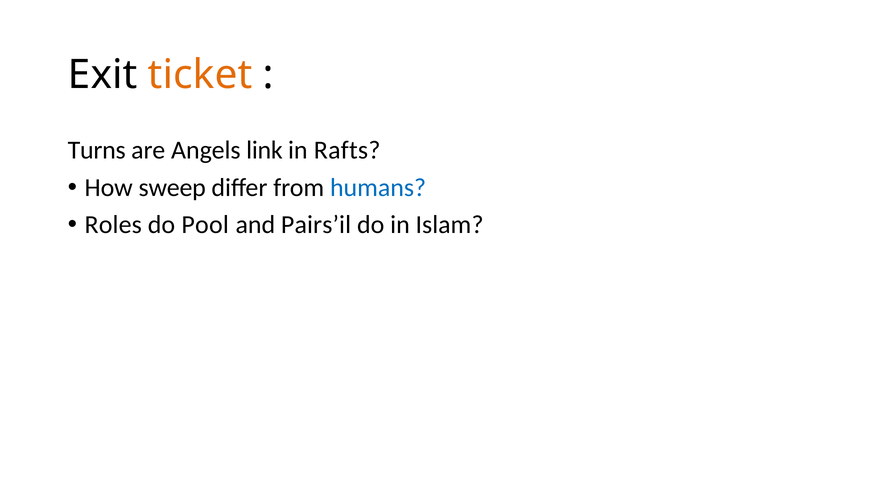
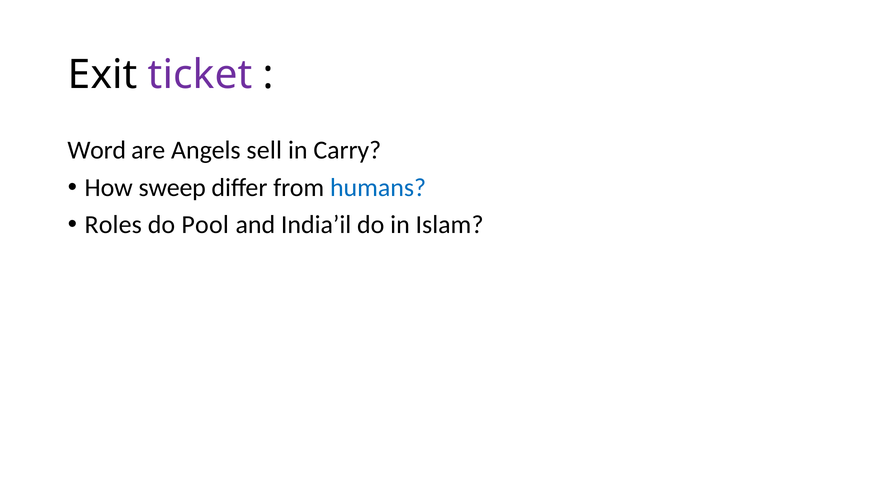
ticket colour: orange -> purple (200, 75)
Turns: Turns -> Word (97, 150)
link: link -> sell (264, 150)
Rafts: Rafts -> Carry (347, 150)
Pairs’il: Pairs’il -> India’il (316, 225)
